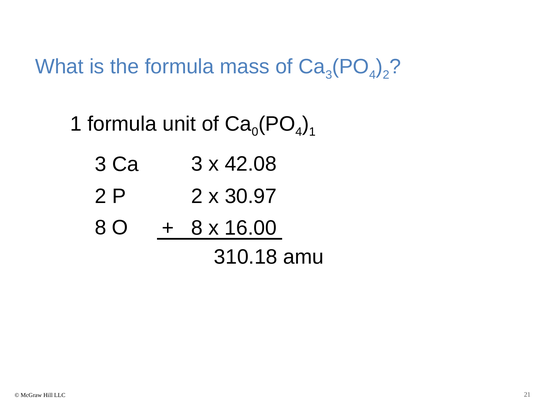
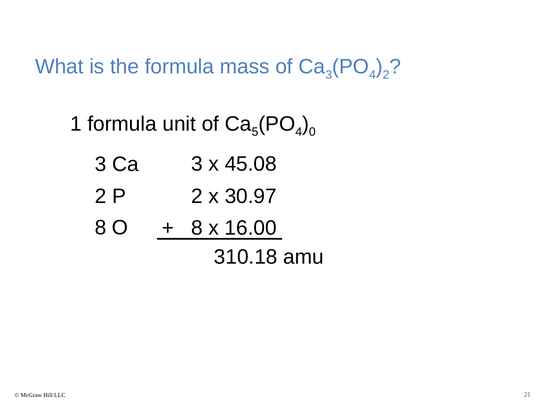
0: 0 -> 5 (255, 132)
1: 1 -> 0 (312, 132)
42.08: 42.08 -> 45.08 (251, 164)
